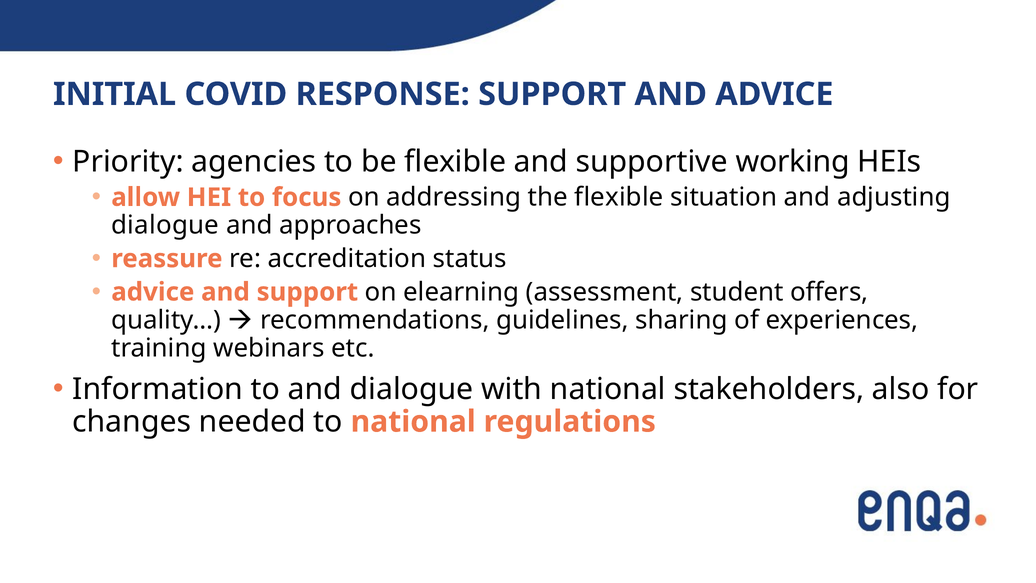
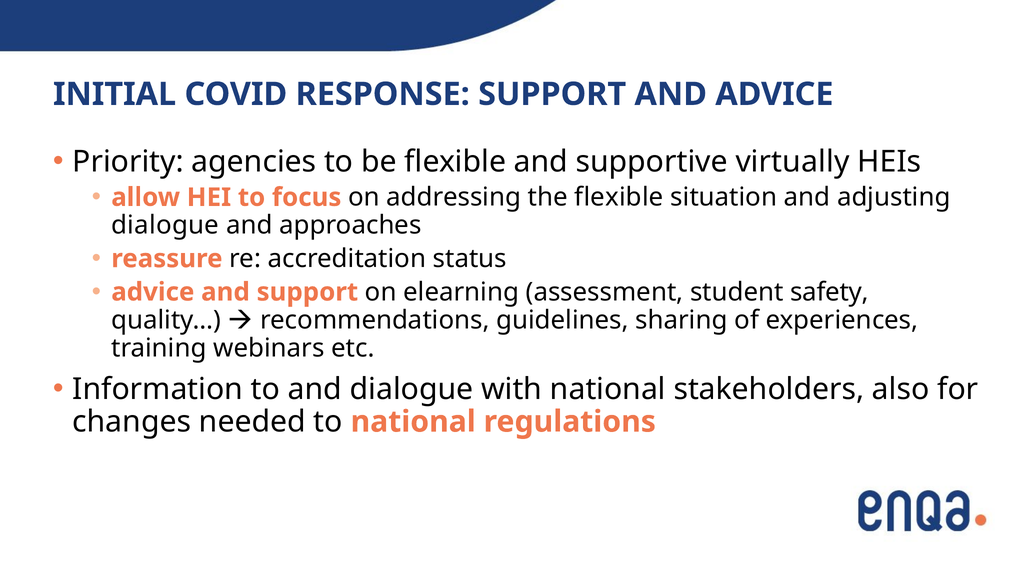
working: working -> virtually (792, 162)
offers: offers -> safety (829, 292)
